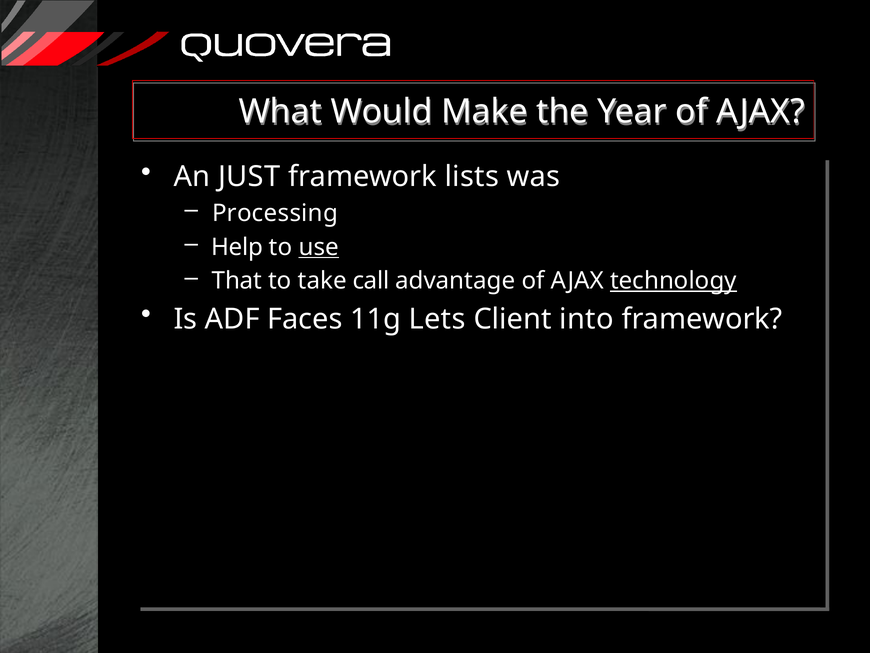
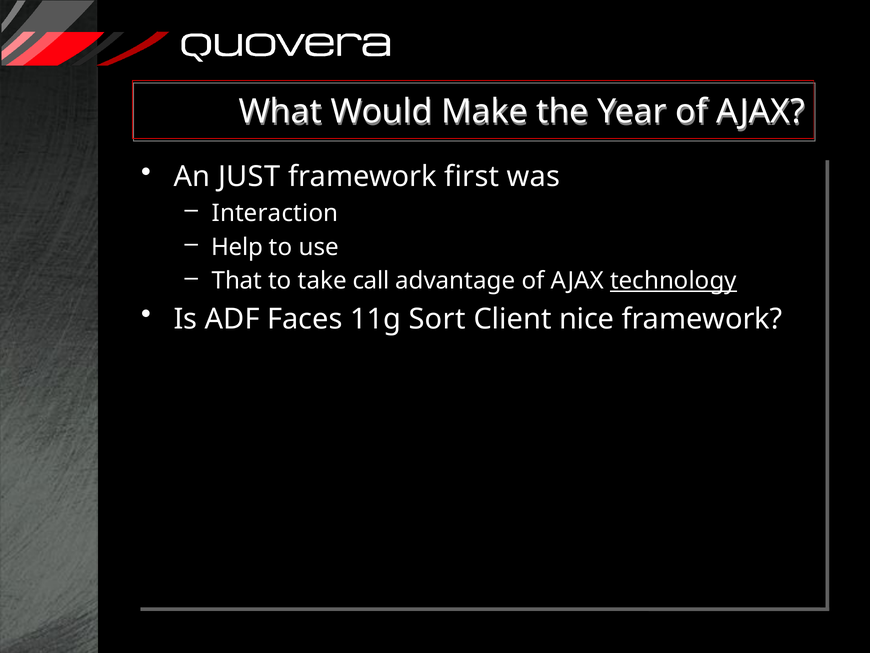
lists: lists -> first (472, 177)
Processing: Processing -> Interaction (275, 213)
use underline: present -> none (319, 247)
Lets: Lets -> Sort (437, 319)
into: into -> nice (587, 319)
